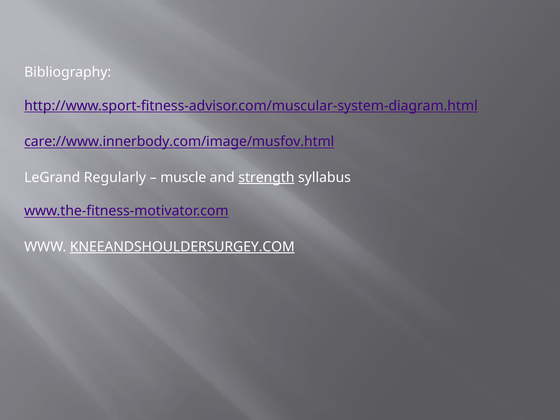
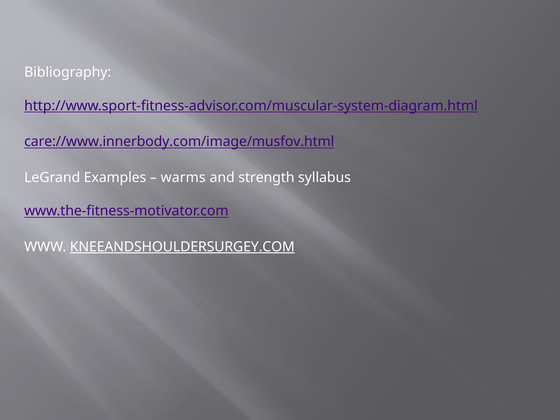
Regularly: Regularly -> Examples (115, 177)
muscle: muscle -> warms (183, 177)
strength underline: present -> none (266, 177)
